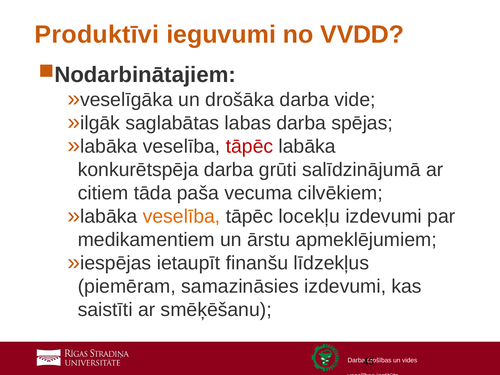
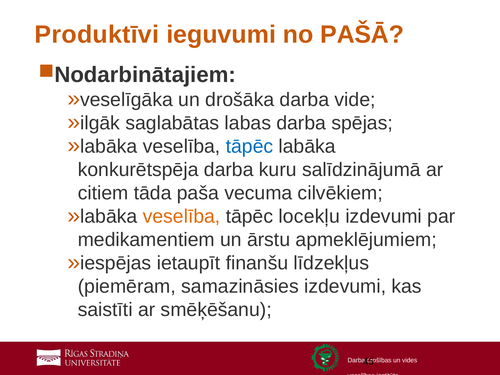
VVDD: VVDD -> PAŠĀ (362, 35)
tāpēc colour: red -> blue (249, 146)
grūti: grūti -> kuru (278, 170)
